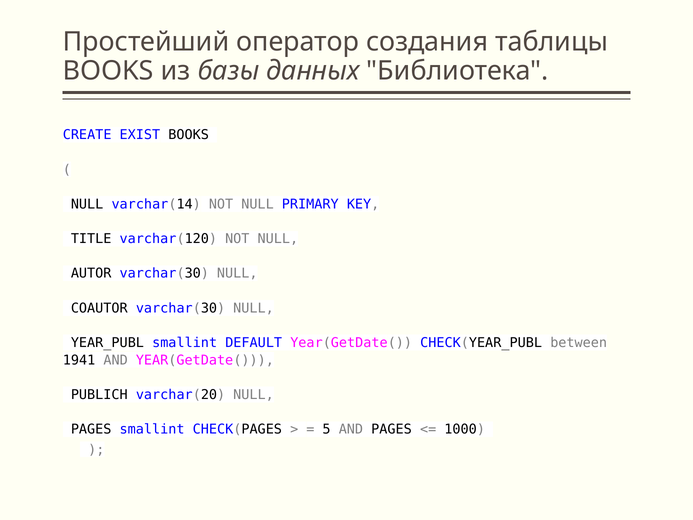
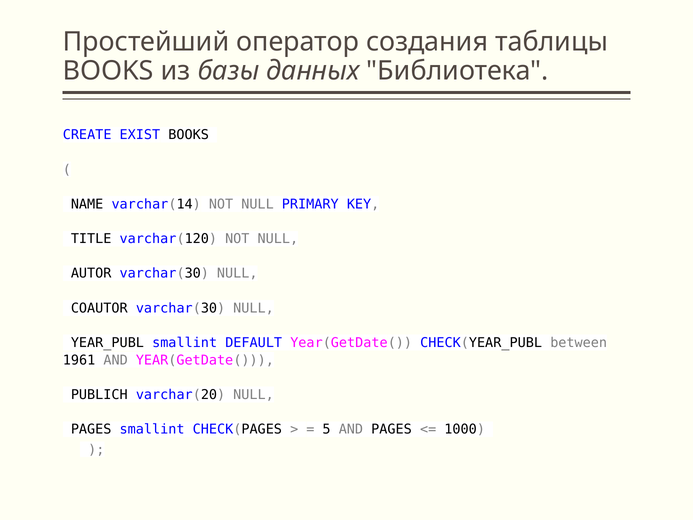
NULL: NULL -> NAME (87, 204)
1941: 1941 -> 1961 (79, 360)
